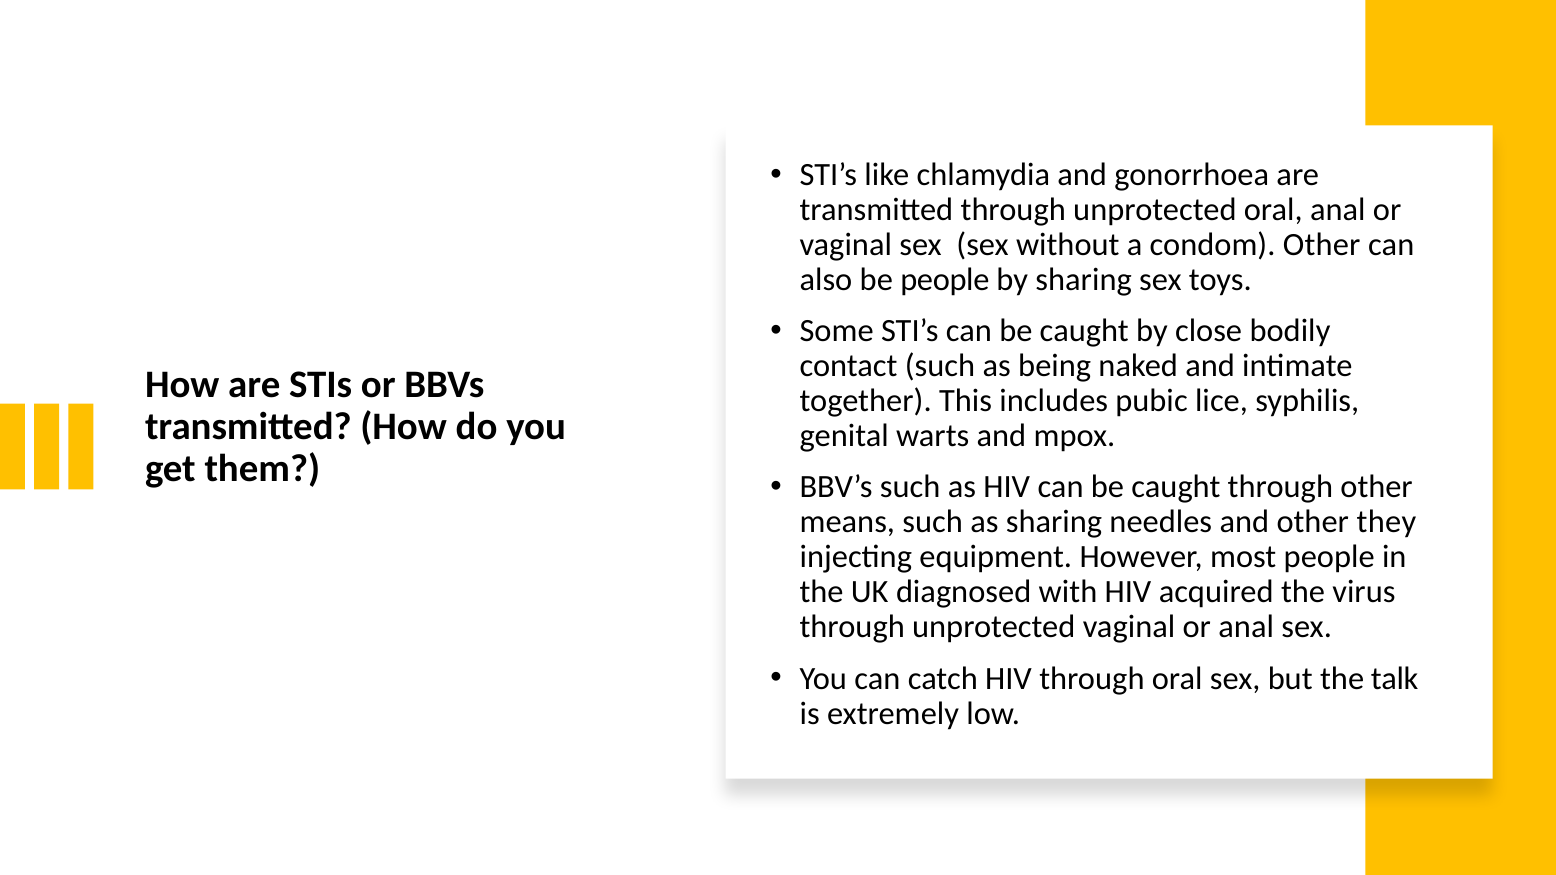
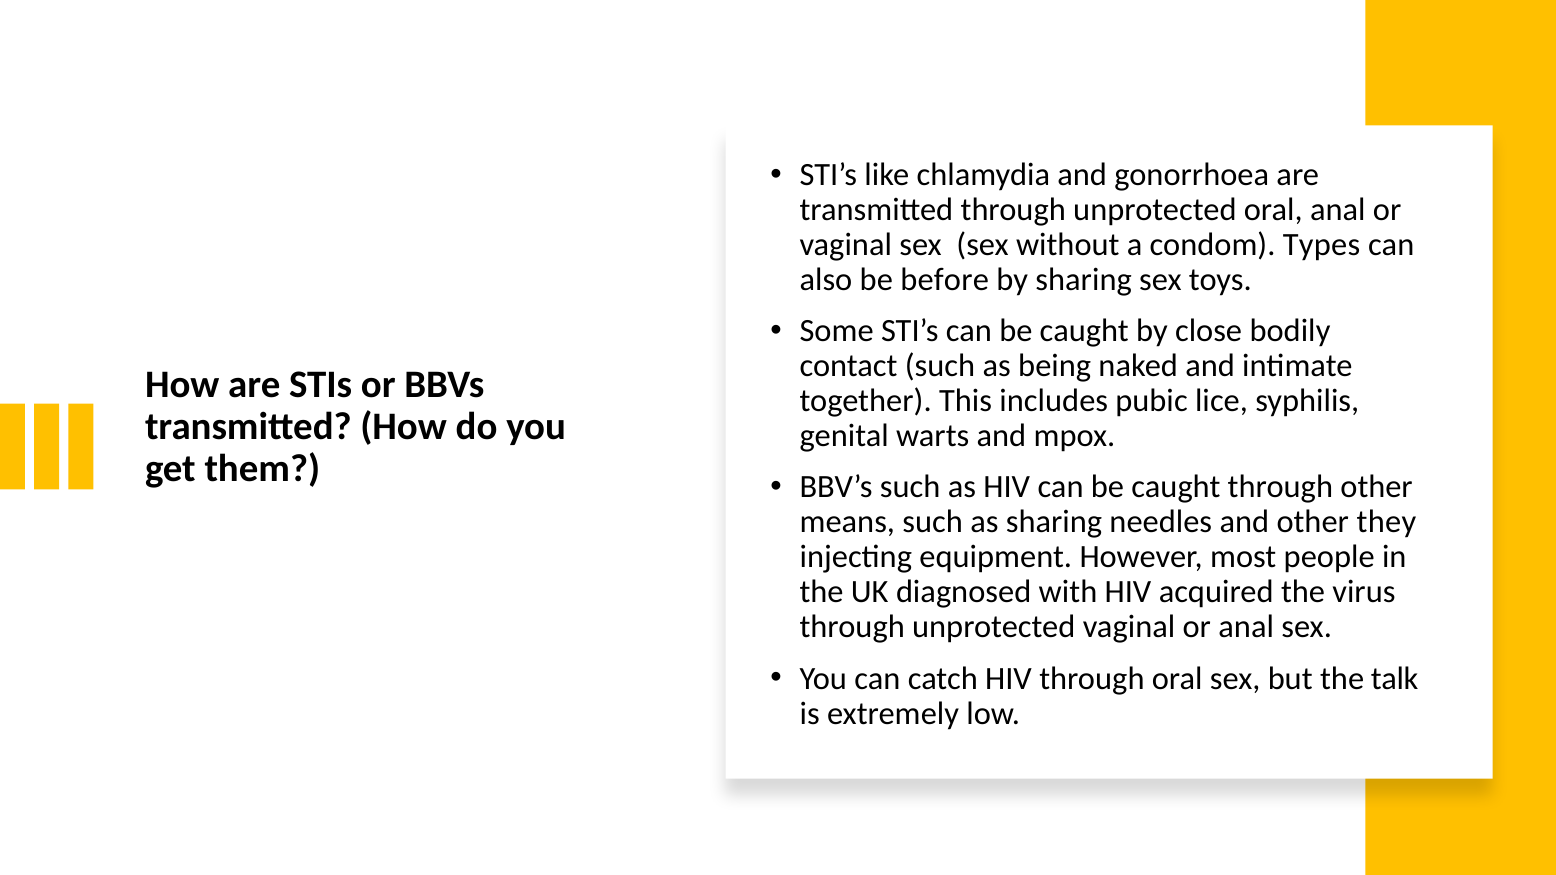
condom Other: Other -> Types (1322, 245)
be people: people -> before (945, 280)
